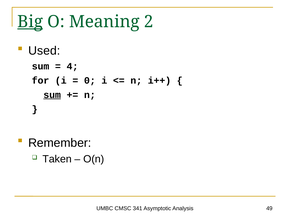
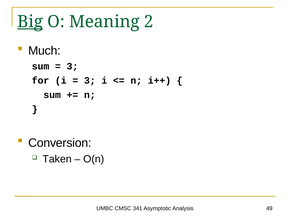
Used: Used -> Much (44, 51)
4: 4 -> 3 (72, 66)
0: 0 -> 3 (90, 80)
sum underline: present -> none (52, 95)
Remember: Remember -> Conversion (60, 143)
